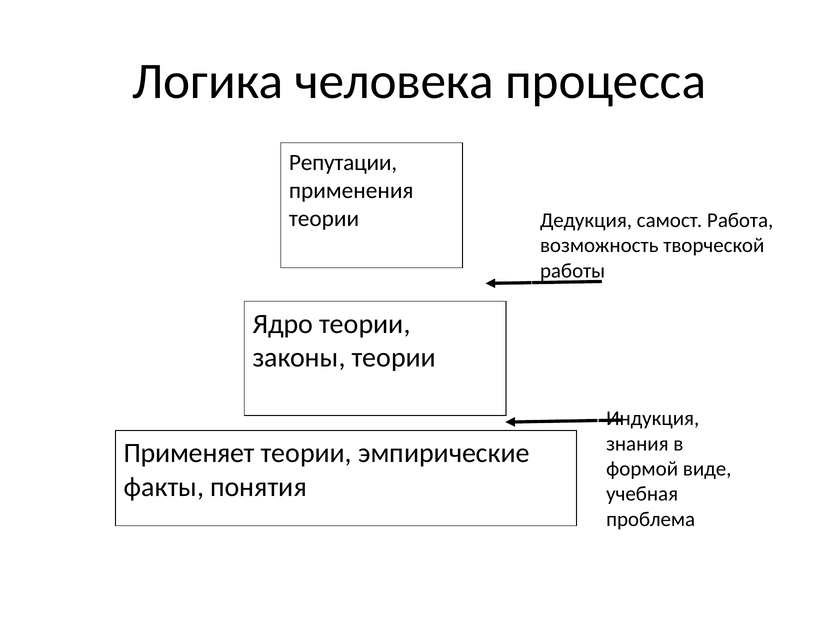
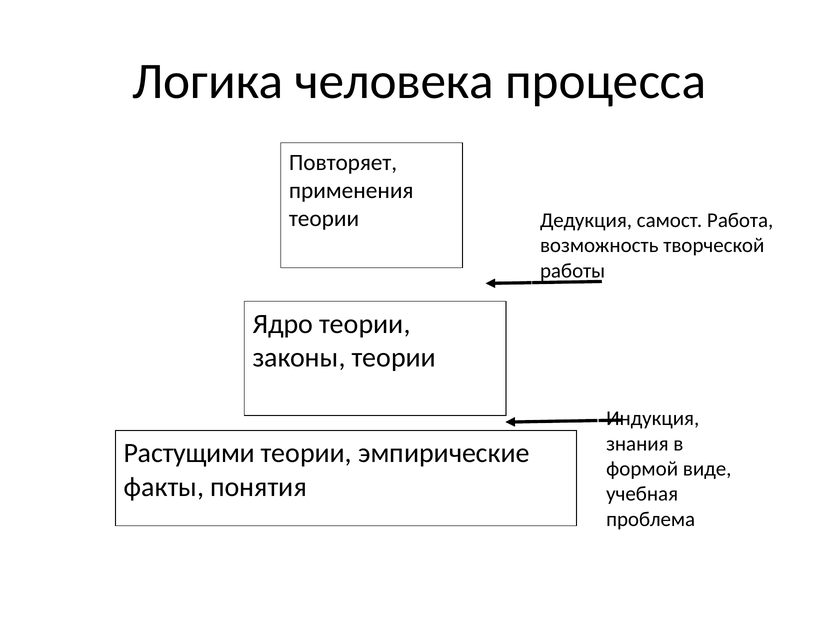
Репутации: Репутации -> Повторяет (343, 163)
Применяет: Применяет -> Растущими (189, 453)
